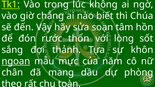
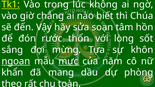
thảnh: thảnh -> mừng (67, 50)
mực underline: none -> present (68, 61)
chân: chân -> khẩn (12, 73)
